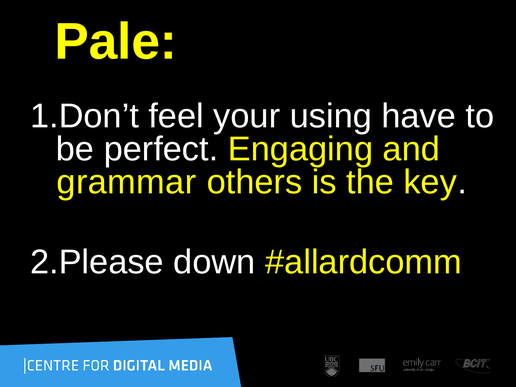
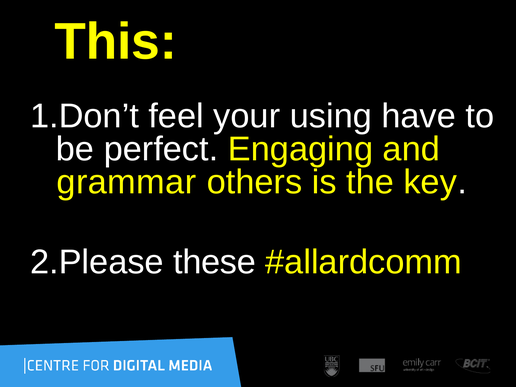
Pale: Pale -> This (116, 42)
down: down -> these (215, 262)
